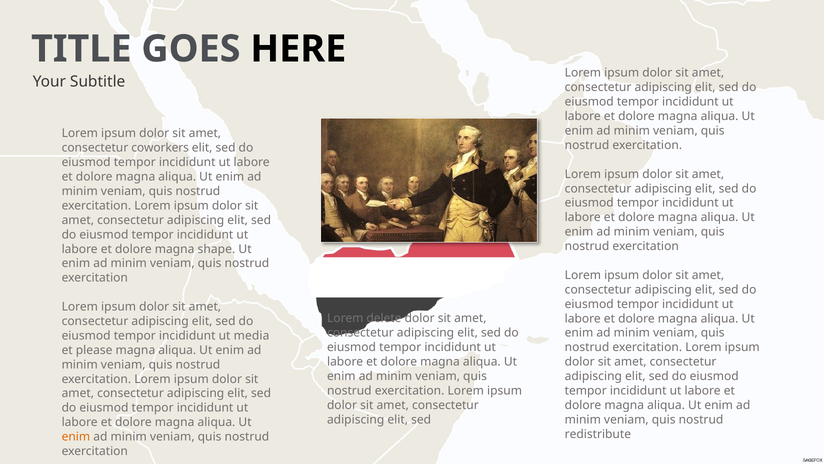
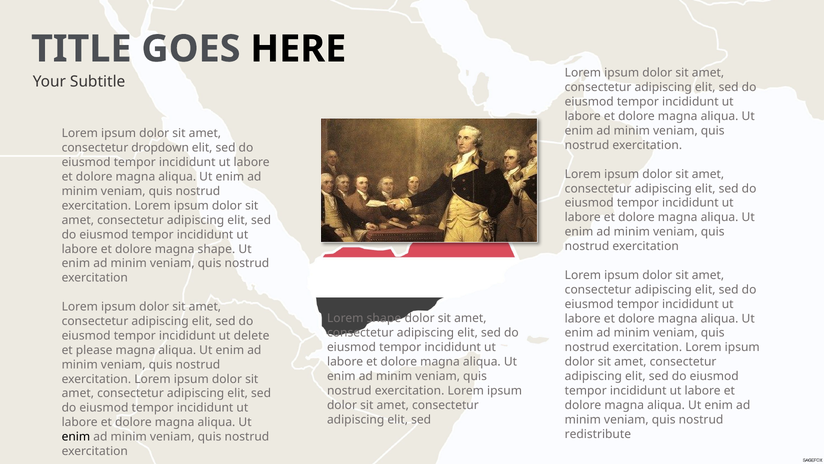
coworkers: coworkers -> dropdown (160, 148)
Lorem delete: delete -> shape (384, 318)
media: media -> delete (252, 335)
enim colour: orange -> black (76, 436)
